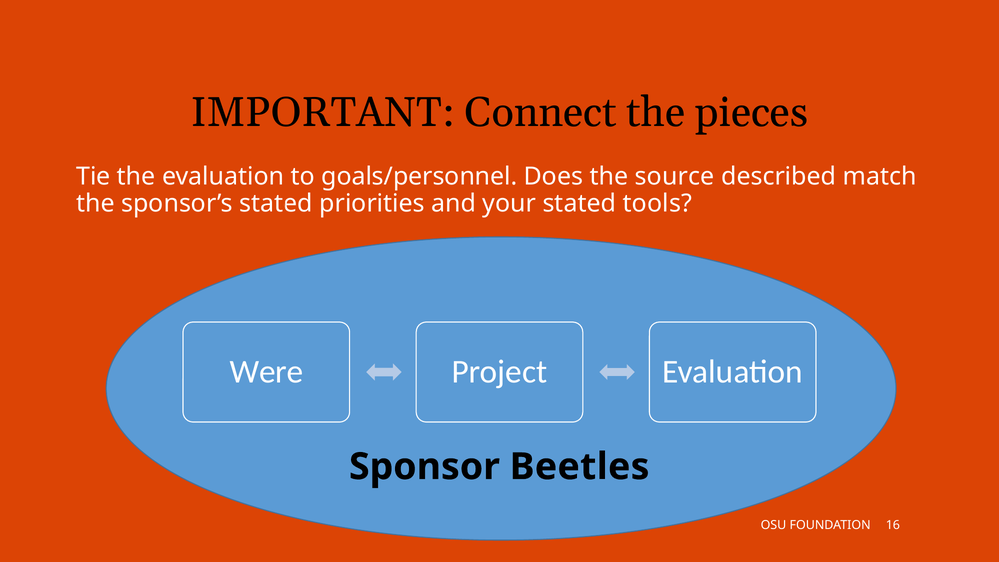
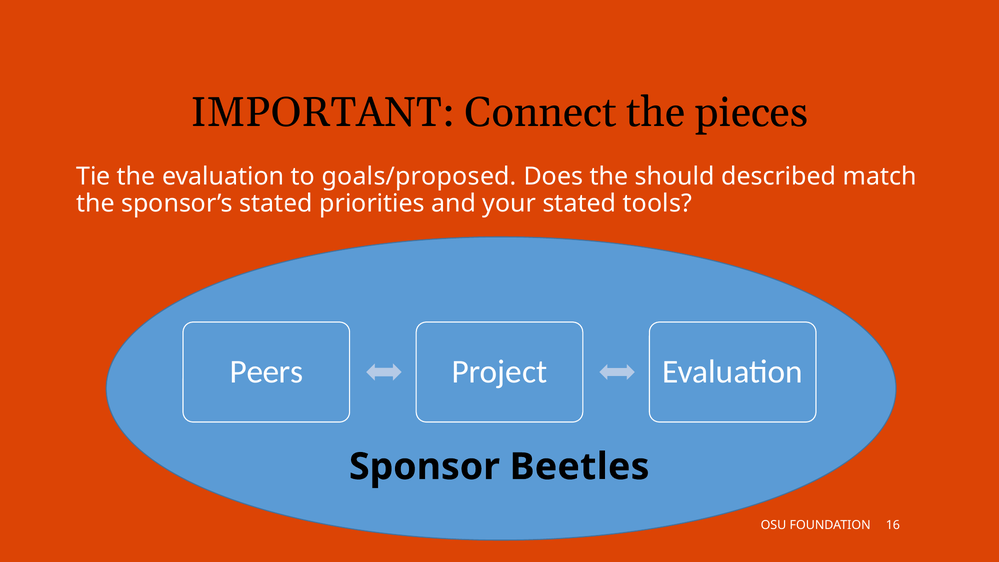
goals/personnel: goals/personnel -> goals/proposed (419, 177)
source: source -> should (675, 177)
Were: Were -> Peers (266, 372)
